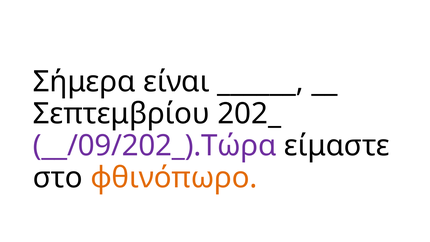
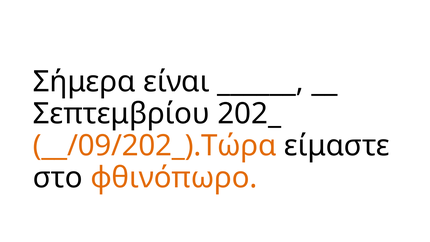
__/09/202_).Τώρα colour: purple -> orange (155, 146)
